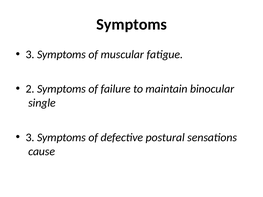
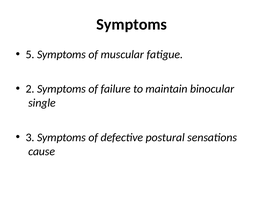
3: 3 -> 5 (30, 54)
